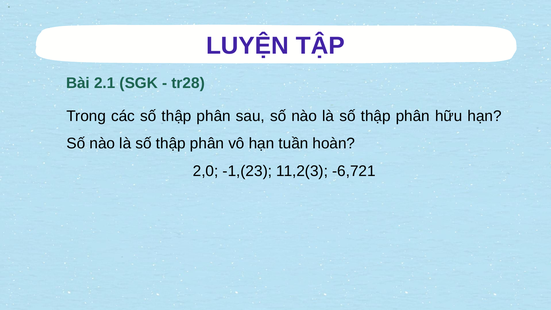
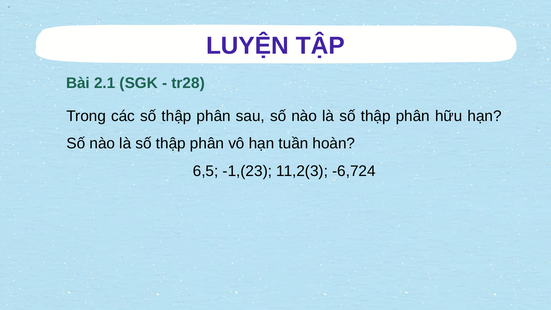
2,0: 2,0 -> 6,5 (206, 171)
-6,721: -6,721 -> -6,724 (354, 171)
